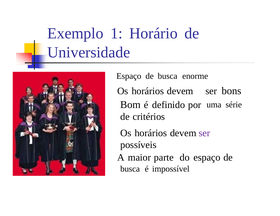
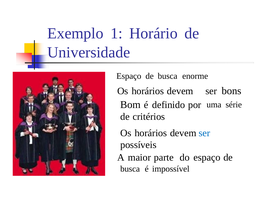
ser colour: purple -> blue (205, 133)
